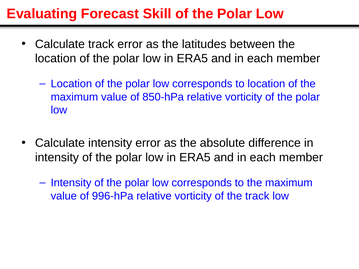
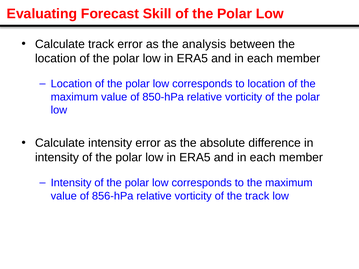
latitudes: latitudes -> analysis (204, 44)
996-hPa: 996-hPa -> 856-hPa (113, 196)
